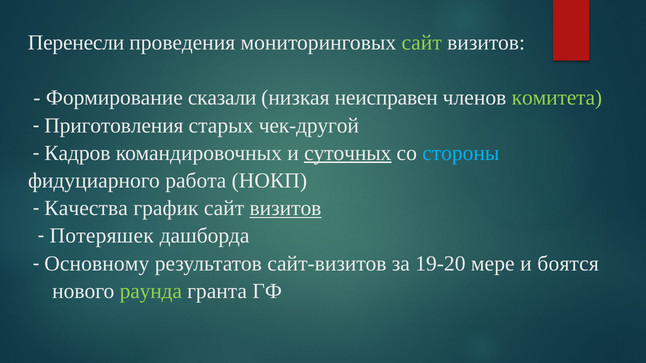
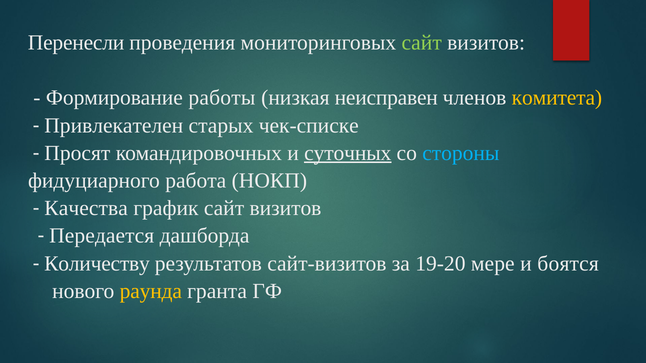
сказали: сказали -> работы (222, 98)
комитета colour: light green -> yellow (557, 98)
Приготовления: Приготовления -> Привлекателен (114, 126)
чек-другой: чек-другой -> чек-списке (309, 126)
Кадров: Кадров -> Просят (77, 153)
визитов underline: present -> none (285, 208)
Потеряшек: Потеряшек -> Передается (102, 236)
Основному: Основному -> Количеству (97, 264)
раунда colour: light green -> yellow (151, 291)
